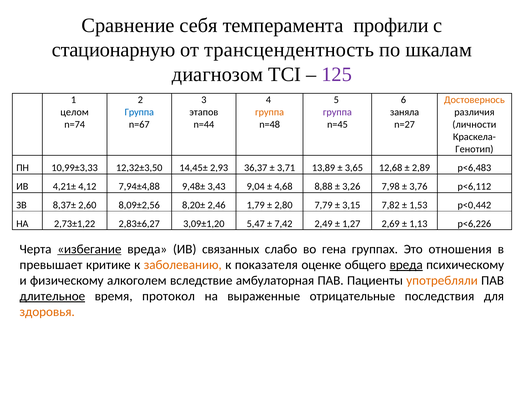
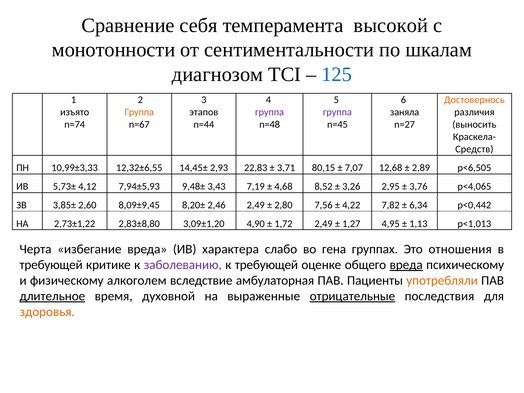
профили: профили -> высокой (391, 25)
стационарную: стационарную -> монотонности (114, 50)
трансцендентность: трансцендентность -> сентиментальности (289, 50)
125 colour: purple -> blue (337, 74)
целом: целом -> изъято (75, 112)
Группа colour: blue -> orange (139, 112)
группа colour: orange -> purple (270, 112)
личности: личности -> выносить (474, 124)
Генотип: Генотип -> Средств (474, 149)
12,32±3,50: 12,32±3,50 -> 12,32±6,55 (139, 168)
36,37: 36,37 -> 22,83 (256, 168)
13,89: 13,89 -> 80,15 (324, 168)
3,65: 3,65 -> 7,07 (354, 168)
р<6,483: р<6,483 -> р<6,505 (474, 168)
4,21±: 4,21± -> 5,73± (64, 186)
7,94±4,88: 7,94±4,88 -> 7,94±5,93 (139, 186)
9,04: 9,04 -> 7,19 (256, 186)
8,88: 8,88 -> 8,52 (323, 186)
7,98: 7,98 -> 2,95 (391, 186)
р<6,112: р<6,112 -> р<4,065 (474, 186)
8,37±: 8,37± -> 3,85± (64, 205)
8,09±2,56: 8,09±2,56 -> 8,09±9,45 (139, 205)
2,46 1,79: 1,79 -> 2,49 (256, 205)
7,79: 7,79 -> 7,56 (323, 205)
3,15: 3,15 -> 4,22 (351, 205)
1,53: 1,53 -> 6,34 (418, 205)
2,83±6,27: 2,83±6,27 -> 2,83±8,80 (139, 224)
5,47: 5,47 -> 4,90 (256, 224)
7,42: 7,42 -> 1,72 (283, 224)
2,69: 2,69 -> 4,95 (391, 224)
р<6,226: р<6,226 -> р<1,013 (474, 224)
избегание underline: present -> none (89, 249)
связанных: связанных -> характера (231, 249)
превышает: превышает -> требующей (51, 265)
заболеванию colour: orange -> purple (183, 265)
к показателя: показателя -> требующей (266, 265)
протокол: протокол -> духовной (169, 296)
отрицательные underline: none -> present (352, 296)
